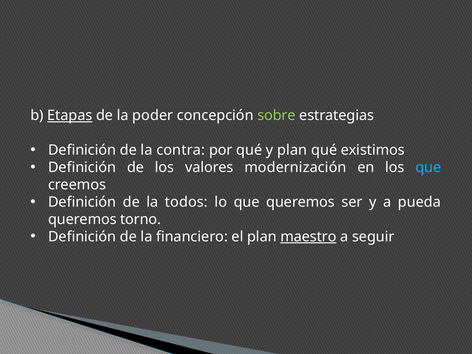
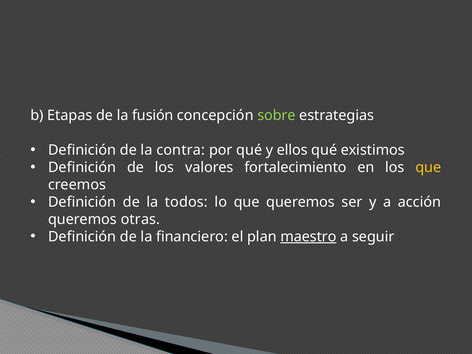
Etapas underline: present -> none (70, 116)
poder: poder -> fusión (153, 116)
y plan: plan -> ellos (292, 150)
modernización: modernización -> fortalecimiento (295, 167)
que colour: light blue -> yellow (428, 167)
pueda: pueda -> acción (419, 202)
torno: torno -> otras (140, 219)
